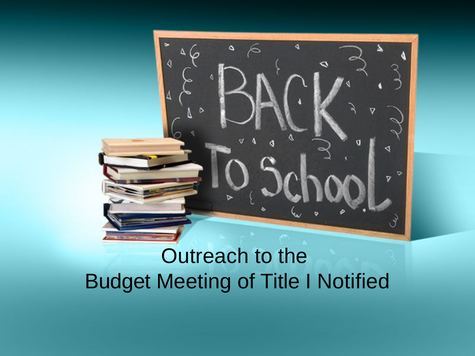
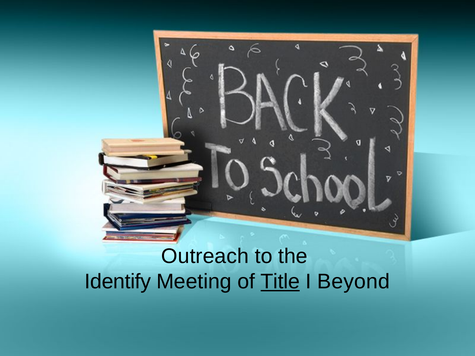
Budget: Budget -> Identify (118, 282)
Title underline: none -> present (280, 282)
Notified: Notified -> Beyond (353, 282)
